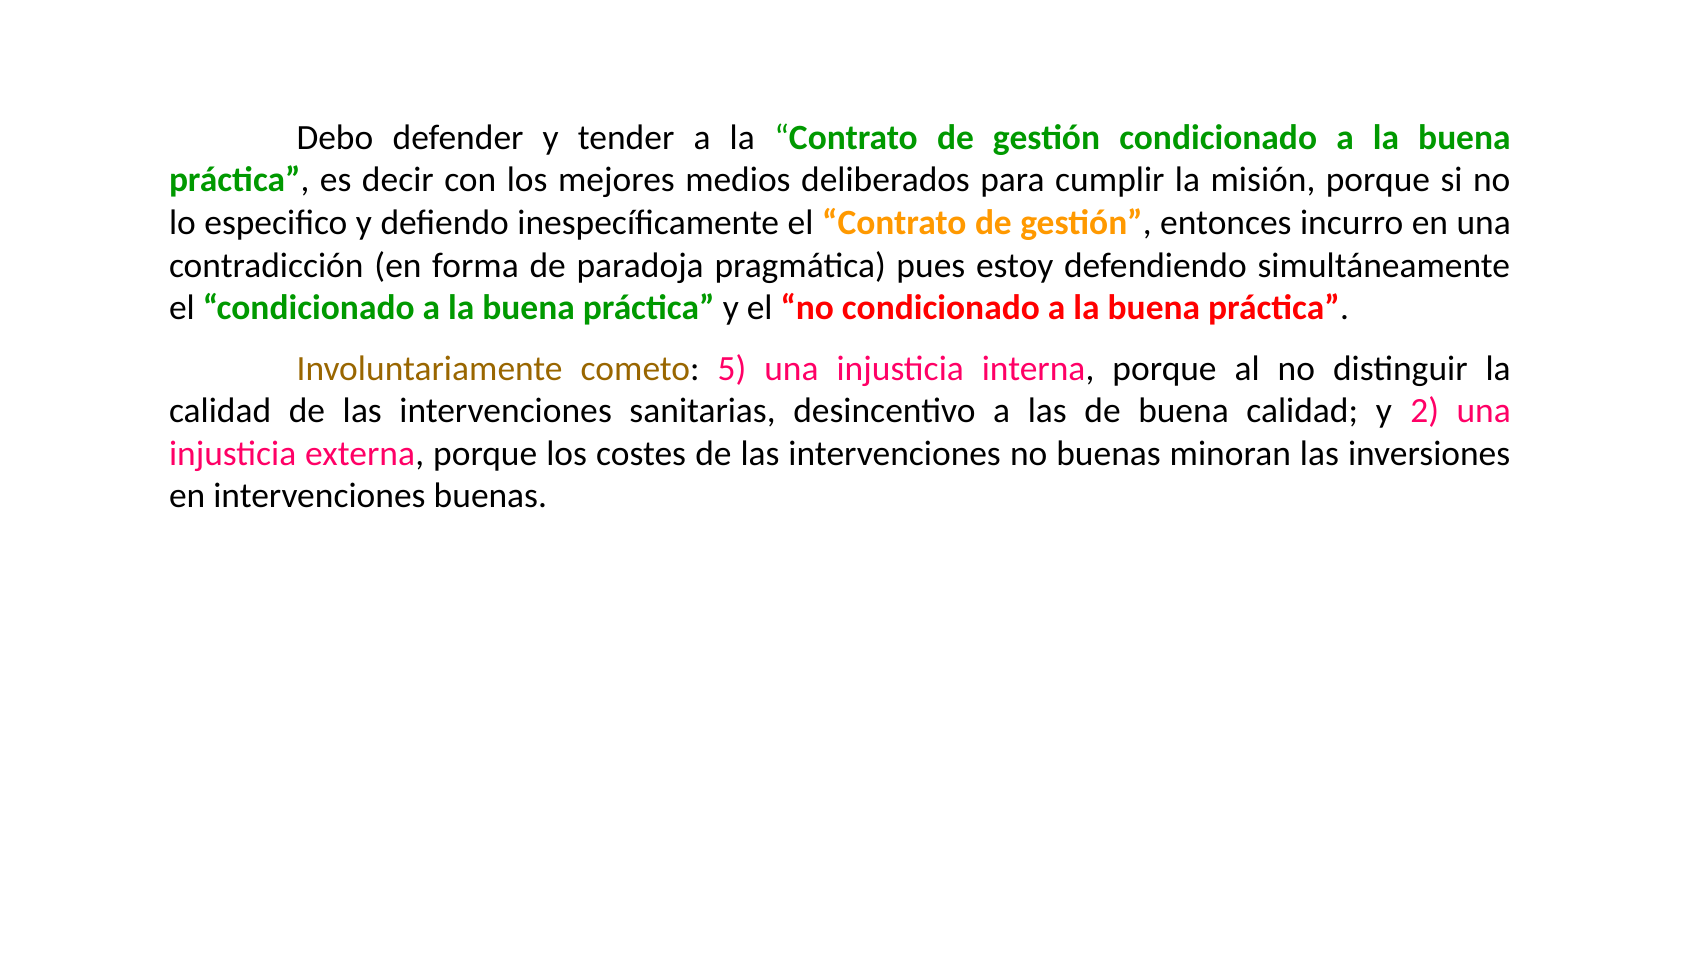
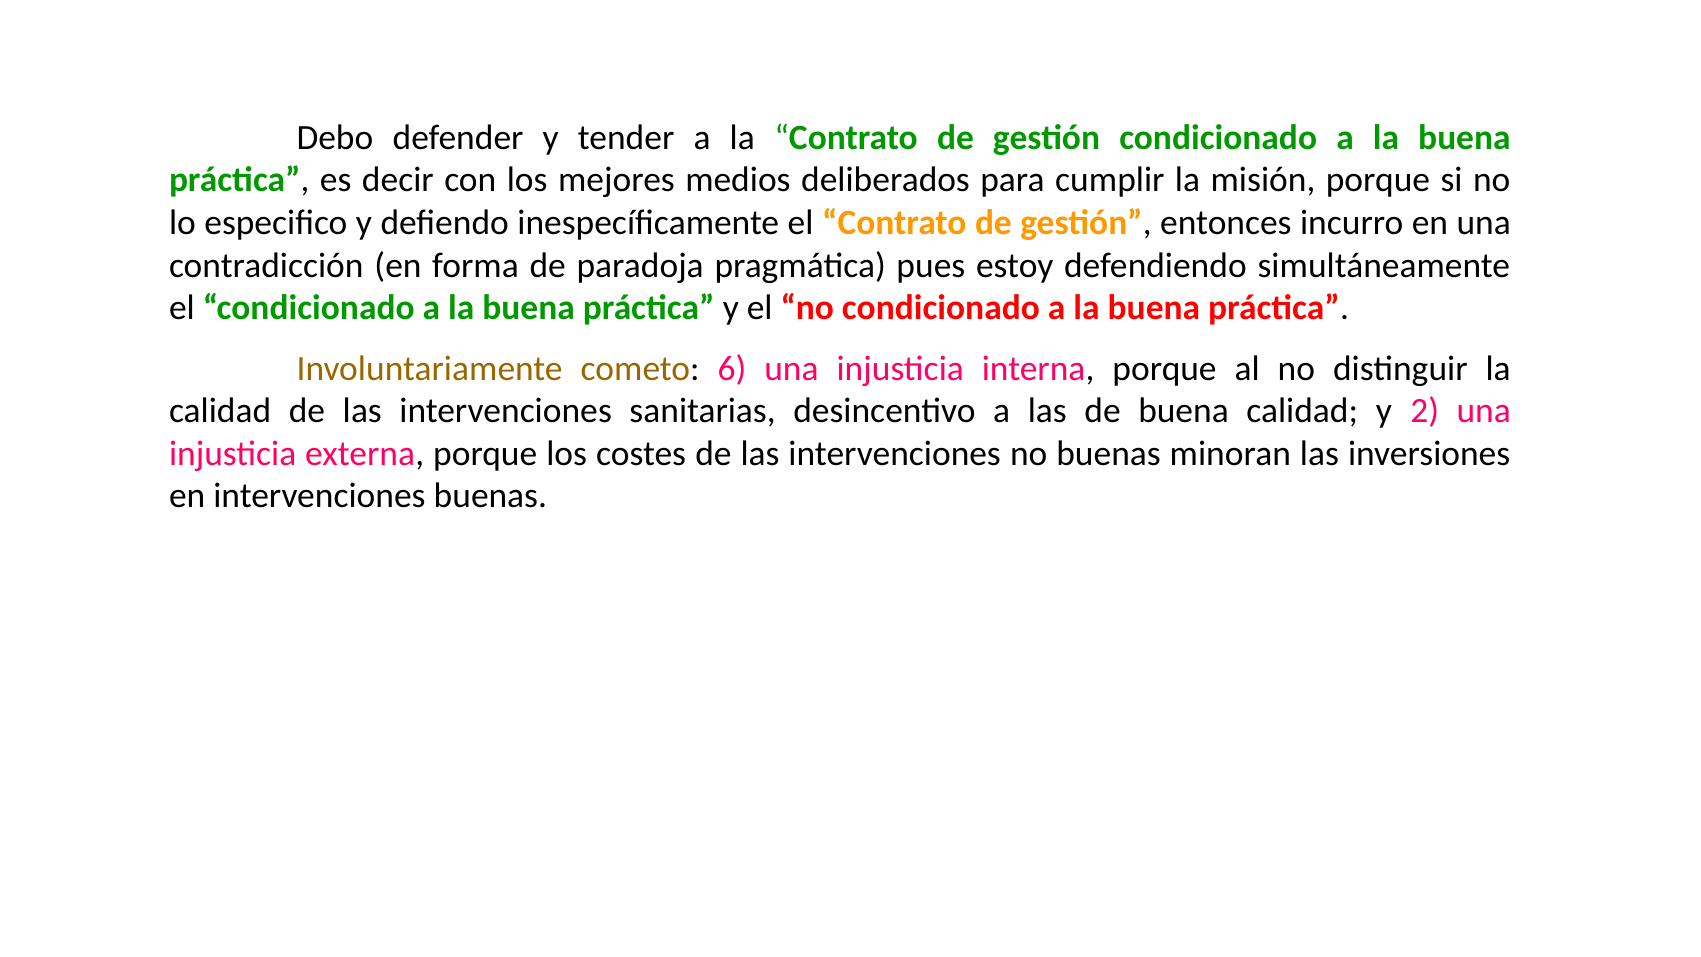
5: 5 -> 6 (732, 368)
